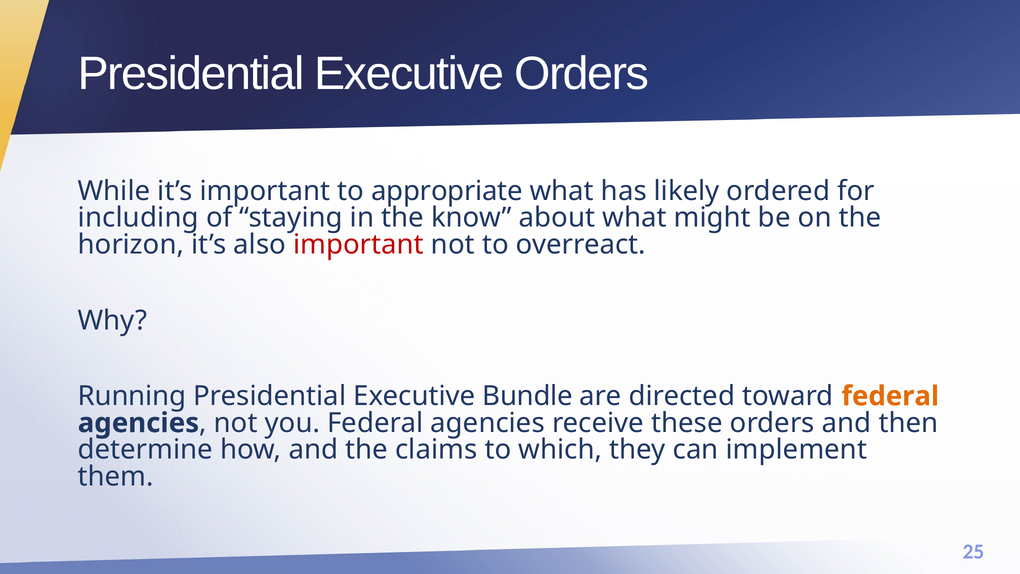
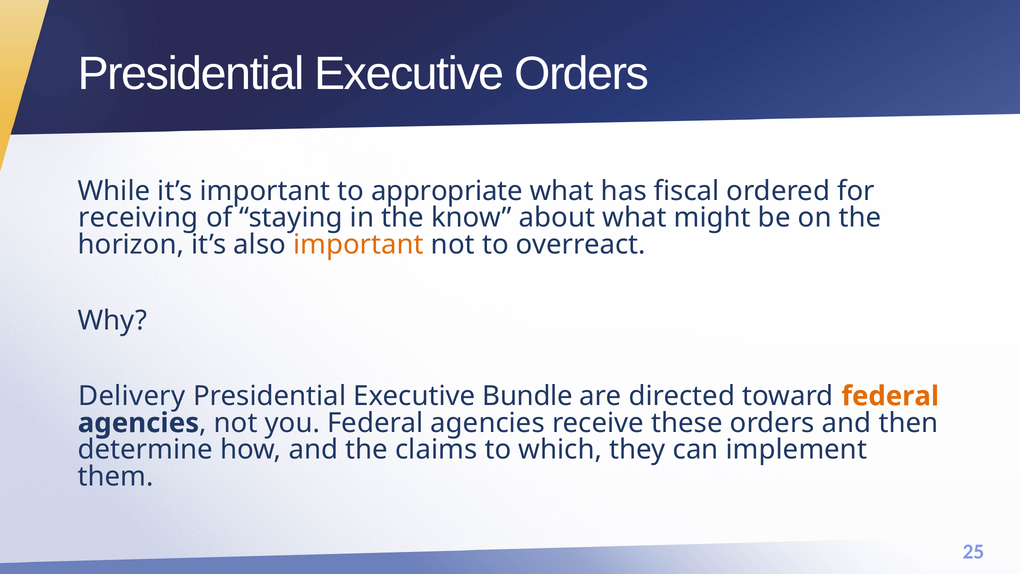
likely: likely -> fiscal (687, 191)
including: including -> receiving (138, 218)
important colour: red -> orange (359, 245)
Running: Running -> Delivery (132, 396)
